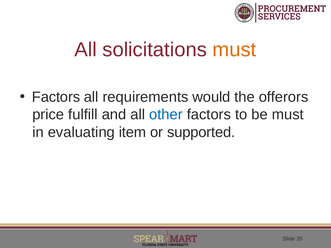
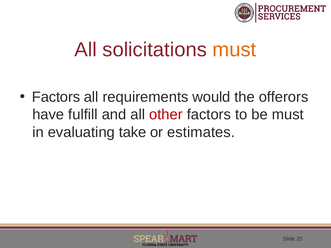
price: price -> have (48, 115)
other colour: blue -> red (166, 115)
item: item -> take (133, 132)
supported: supported -> estimates (201, 132)
